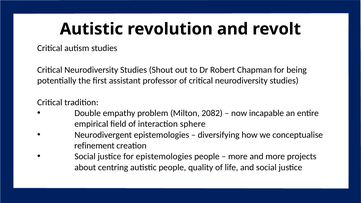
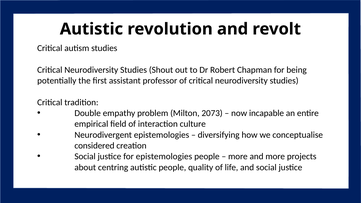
2082: 2082 -> 2073 (212, 113)
sphere: sphere -> culture (193, 124)
refinement: refinement -> considered (94, 146)
